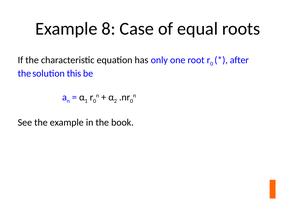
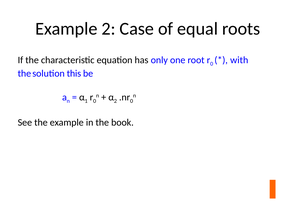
Example 8: 8 -> 2 (109, 29)
after: after -> with (239, 60)
